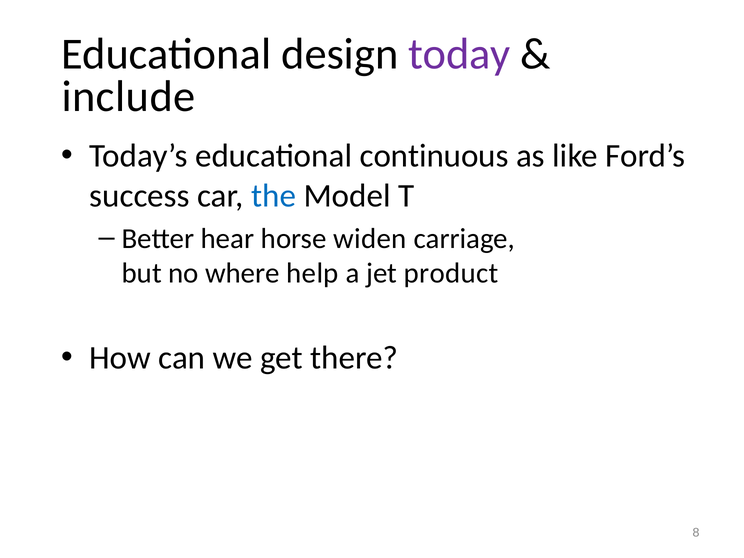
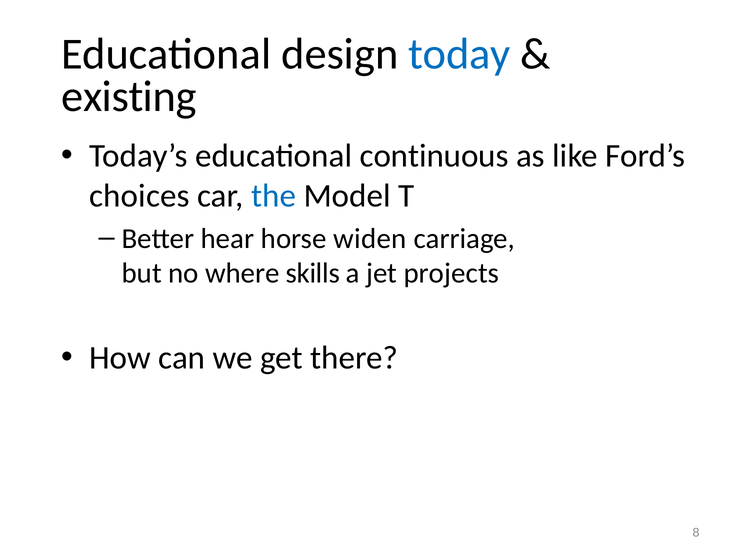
today colour: purple -> blue (459, 54)
include: include -> existing (129, 97)
success: success -> choices (139, 196)
help: help -> skills (313, 273)
product: product -> projects (451, 273)
